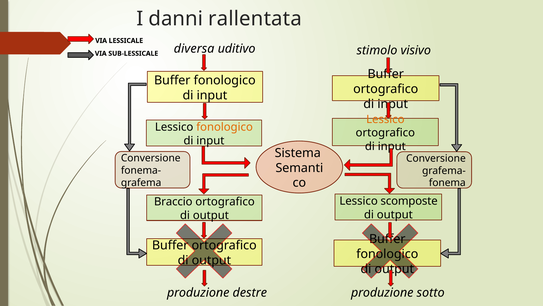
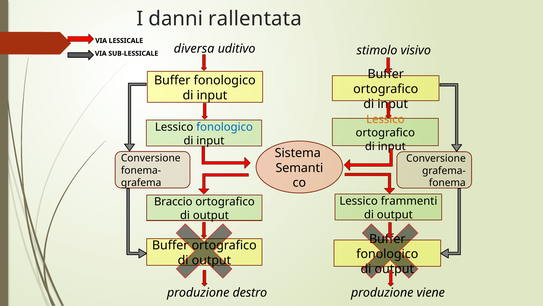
fonologico colour: orange -> blue (225, 127)
scomposte: scomposte -> frammenti (409, 201)
destre: destre -> destro (250, 292)
sotto: sotto -> viene (431, 292)
